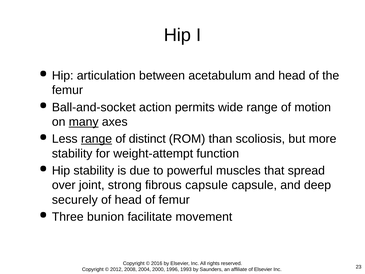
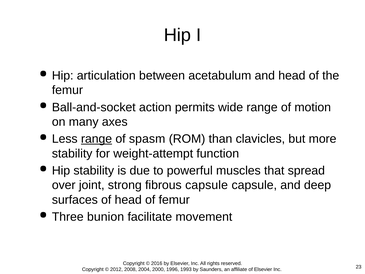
many underline: present -> none (84, 122)
distinct: distinct -> spasm (147, 139)
scoliosis: scoliosis -> clavicles (260, 139)
securely: securely -> surfaces (75, 200)
